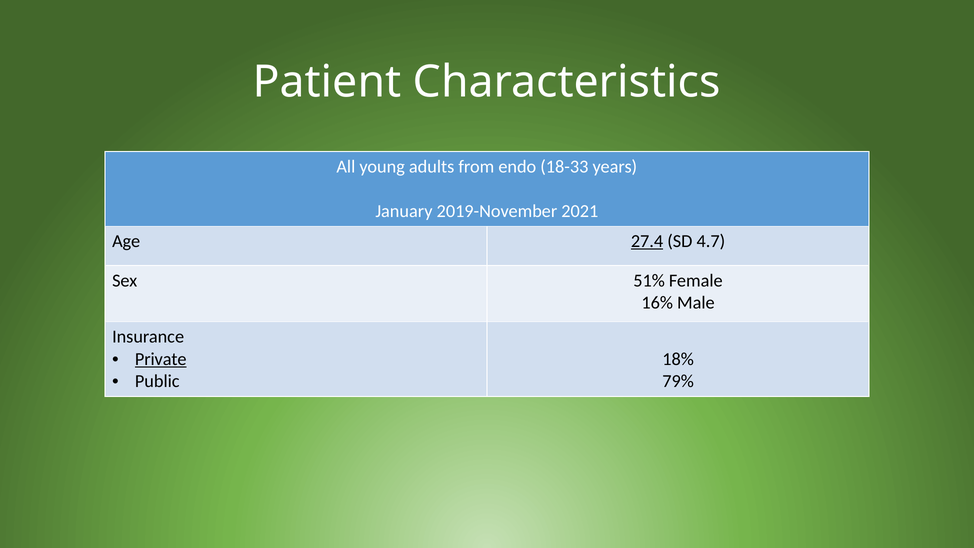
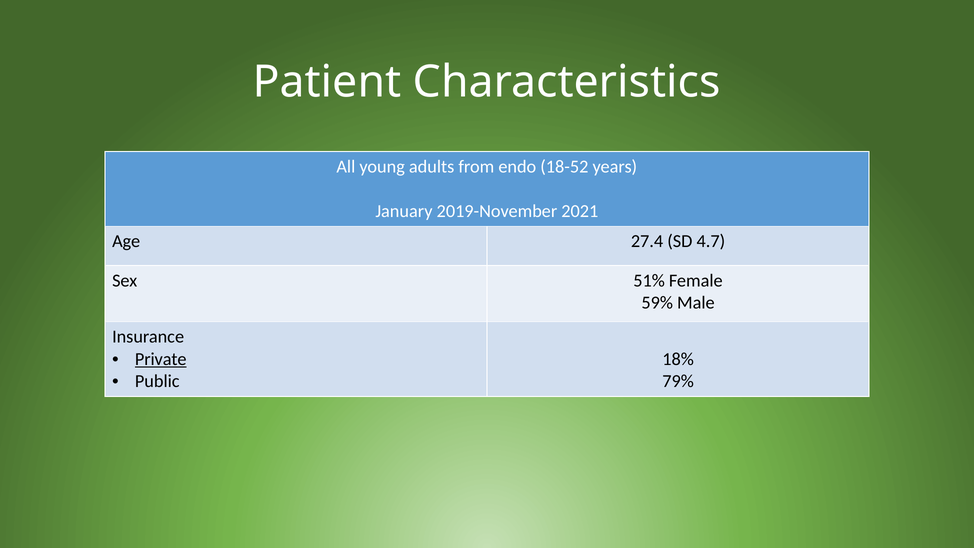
18-33: 18-33 -> 18-52 (564, 167)
27.4 underline: present -> none (647, 241)
16%: 16% -> 59% (657, 303)
